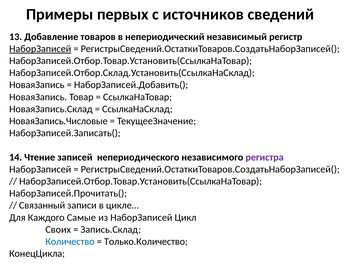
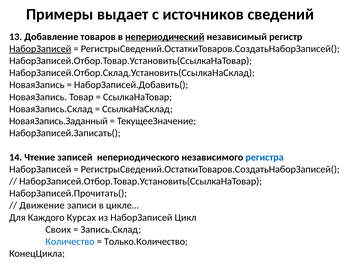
первых: первых -> выдает (123, 14)
непериодический underline: none -> present (165, 37)
НоваяЗапись.Числовые: НоваяЗапись.Числовые -> НоваяЗапись.Заданный (58, 121)
регистра colour: purple -> blue (265, 158)
Связанный: Связанный -> Движение (42, 206)
Самые: Самые -> Курсах (81, 218)
